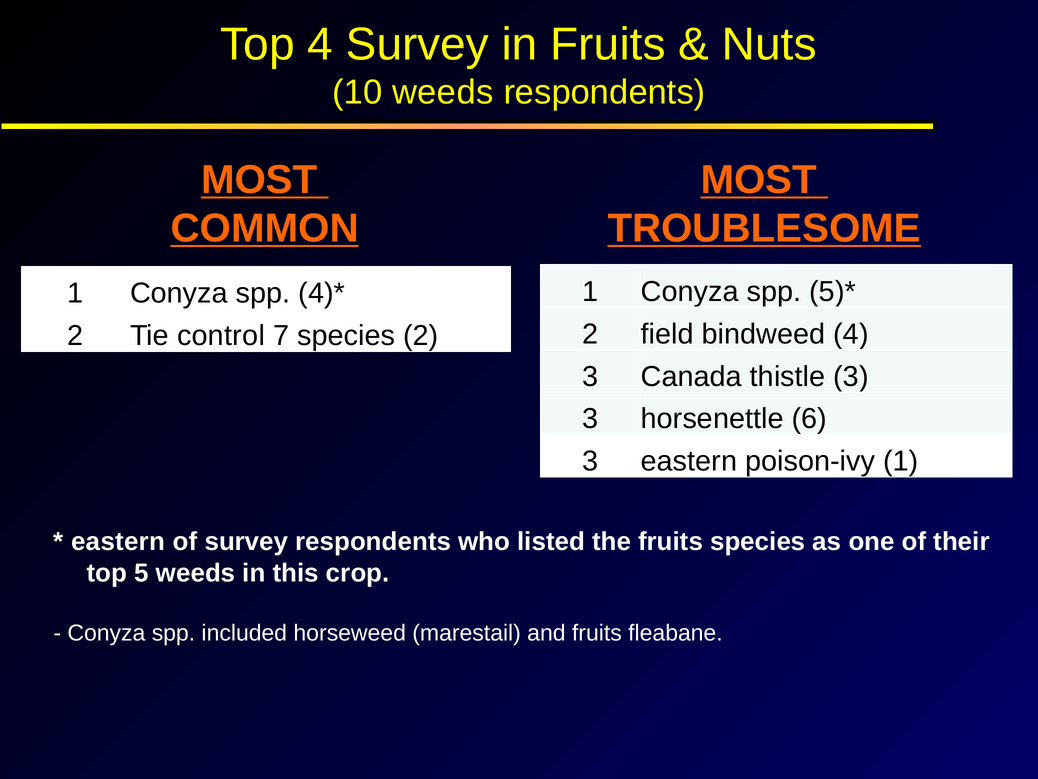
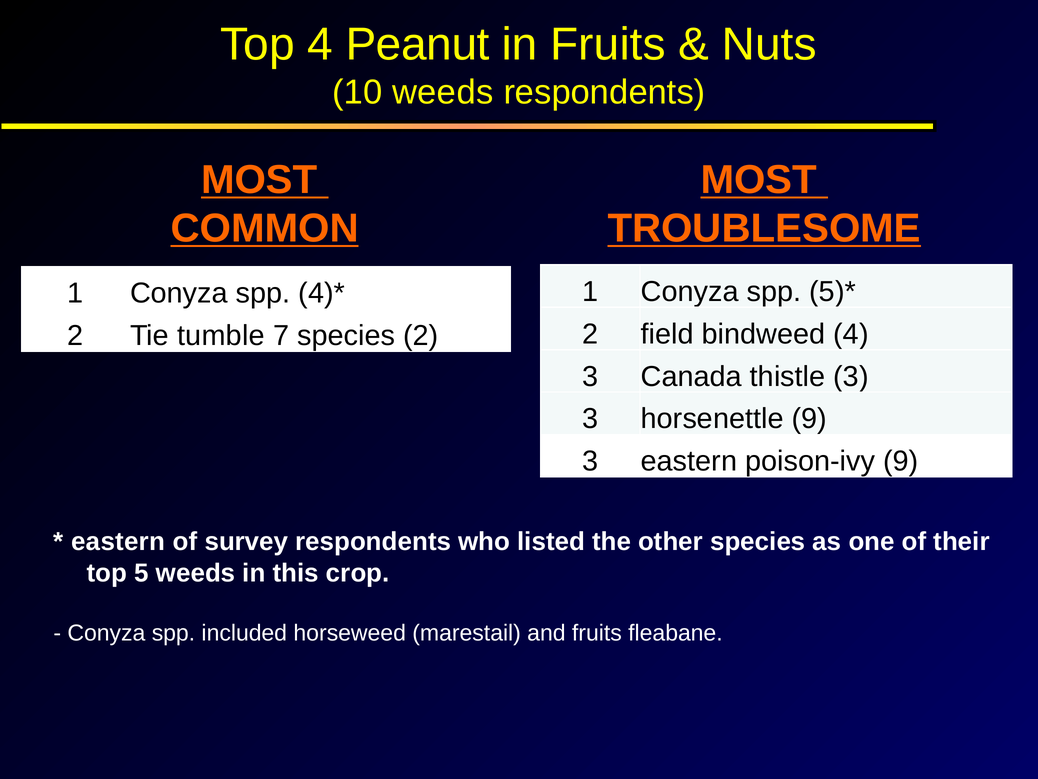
4 Survey: Survey -> Peanut (418, 45)
control: control -> tumble (221, 336)
horsenettle 6: 6 -> 9 (809, 419)
poison-ivy 1: 1 -> 9 (901, 461)
the fruits: fruits -> other (671, 541)
